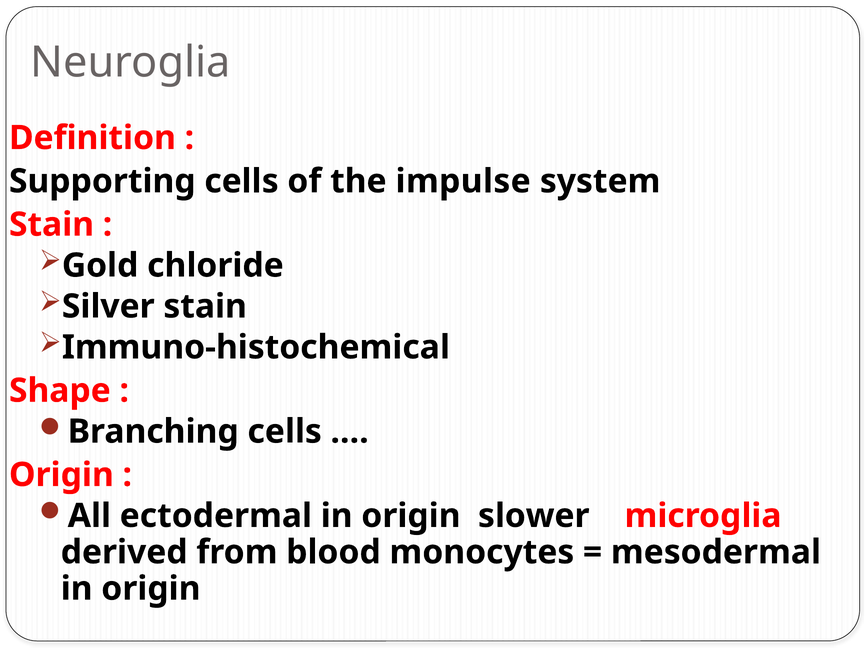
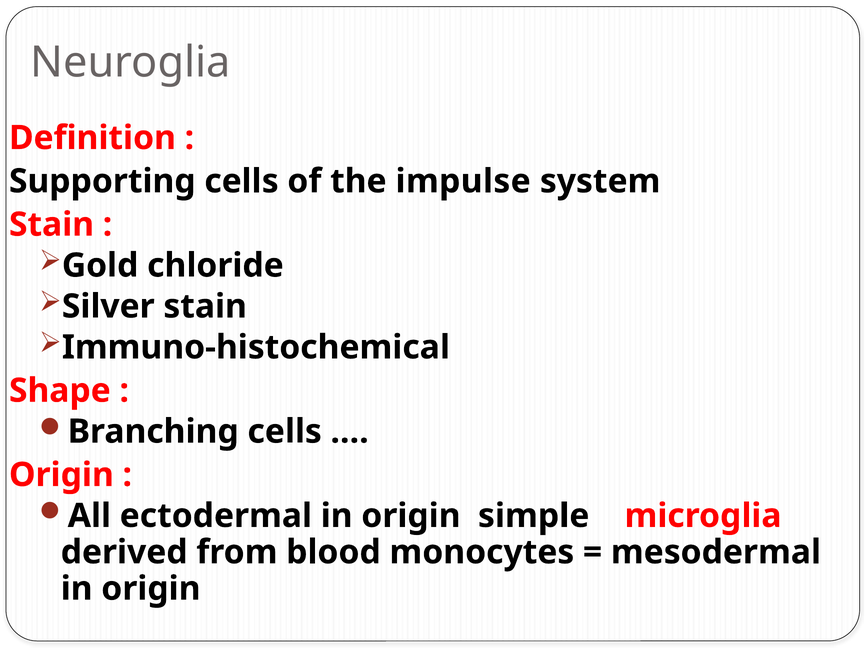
slower: slower -> simple (534, 515)
